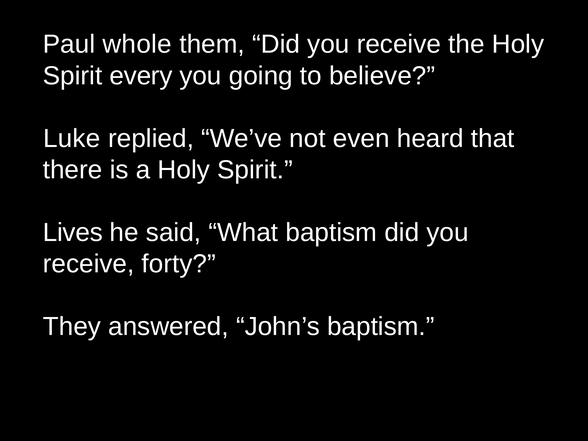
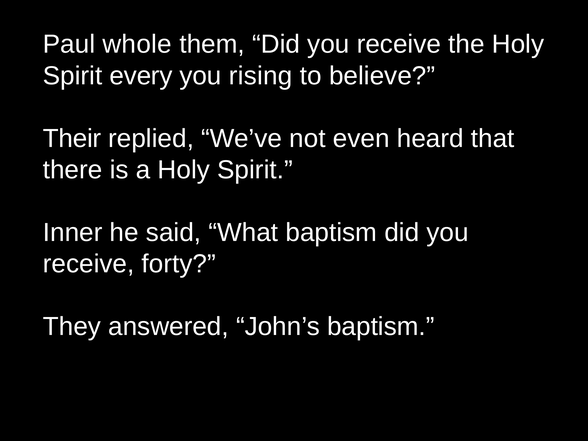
going: going -> rising (261, 76)
Luke: Luke -> Their (72, 138)
Lives: Lives -> Inner (73, 233)
